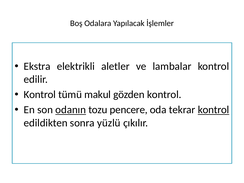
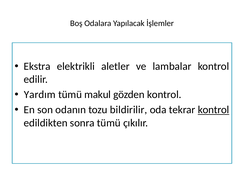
Kontrol: Kontrol -> Yardım (40, 95)
odanın underline: present -> none (71, 110)
pencere: pencere -> bildirilir (129, 110)
sonra yüzlü: yüzlü -> tümü (109, 123)
